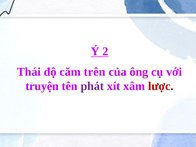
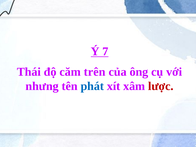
2: 2 -> 7 (105, 51)
truyện: truyện -> nhưng (42, 86)
phát colour: purple -> blue (92, 86)
